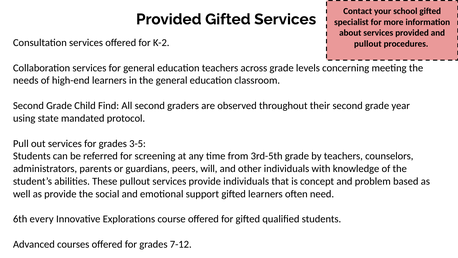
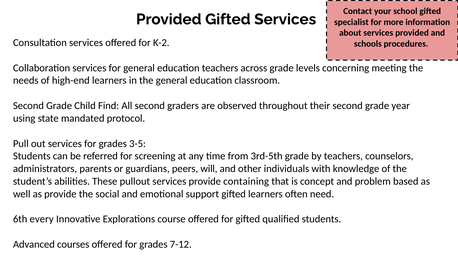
pullout: pullout -> schools (368, 44)
provide individuals: individuals -> containing (246, 181)
